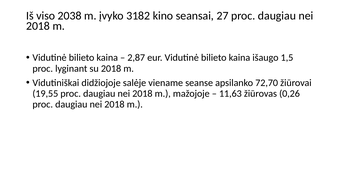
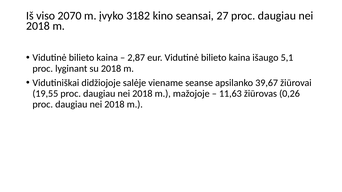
2038: 2038 -> 2070 (70, 16)
1,5: 1,5 -> 5,1 (287, 58)
72,70: 72,70 -> 39,67 (267, 83)
